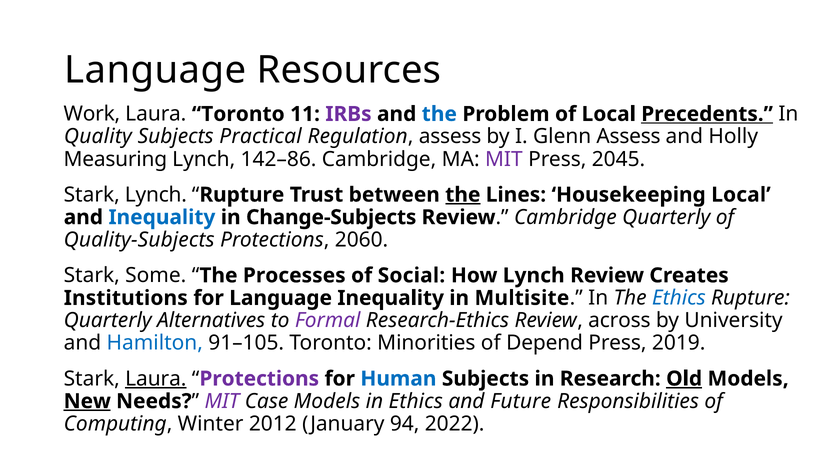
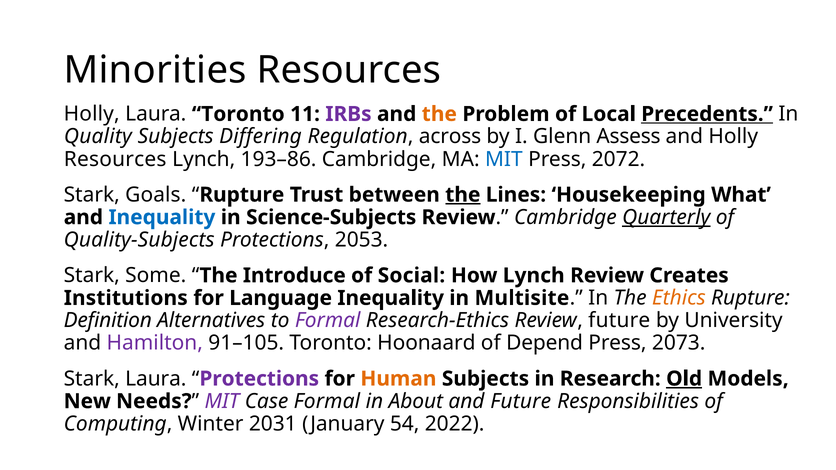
Language: Language -> Minorities (155, 70)
Work: Work -> Holly (92, 114)
the colour: blue -> orange (439, 114)
Practical: Practical -> Differing (261, 137)
Regulation assess: assess -> across (450, 137)
Measuring: Measuring -> Resources (115, 159)
142–86: 142–86 -> 193–86 (279, 159)
MIT colour: purple -> blue (504, 159)
2045: 2045 -> 2072 (618, 159)
Stark Lynch: Lynch -> Goals (156, 195)
Housekeeping Local: Local -> What (741, 195)
Change-Subjects: Change-Subjects -> Science-Subjects (331, 217)
Quarterly underline: none -> present (666, 217)
2060: 2060 -> 2053 (362, 240)
Processes: Processes -> Introduce (294, 276)
Ethics colour: blue -> orange (679, 298)
Quarterly: Quarterly -> Definition (108, 321)
Review across: across -> future (619, 321)
Hamilton colour: blue -> purple (155, 343)
Minorities: Minorities -> Hoonaard (426, 343)
2019: 2019 -> 2073 (679, 343)
Laura underline: present -> none (156, 379)
Human colour: blue -> orange (398, 379)
New underline: present -> none (87, 401)
Case Models: Models -> Formal (327, 401)
in Ethics: Ethics -> About (416, 401)
2012: 2012 -> 2031 (273, 424)
94: 94 -> 54 (405, 424)
